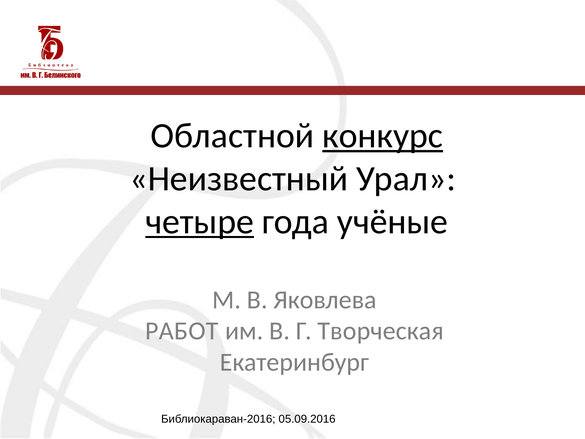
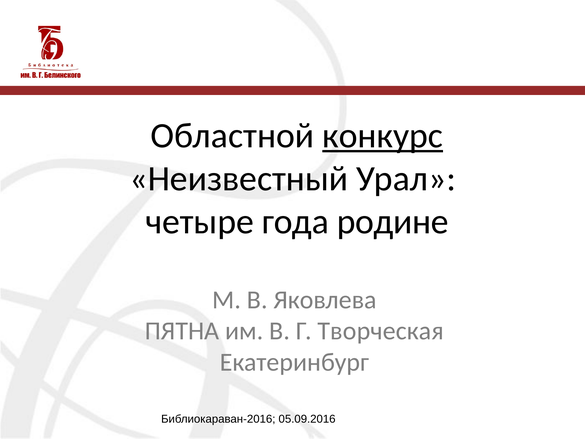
четыре underline: present -> none (200, 222)
учёные: учёные -> родине (393, 222)
РАБОТ: РАБОТ -> ПЯТНА (182, 331)
